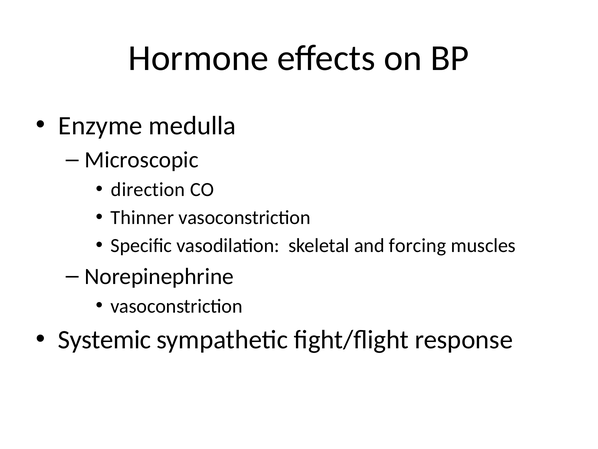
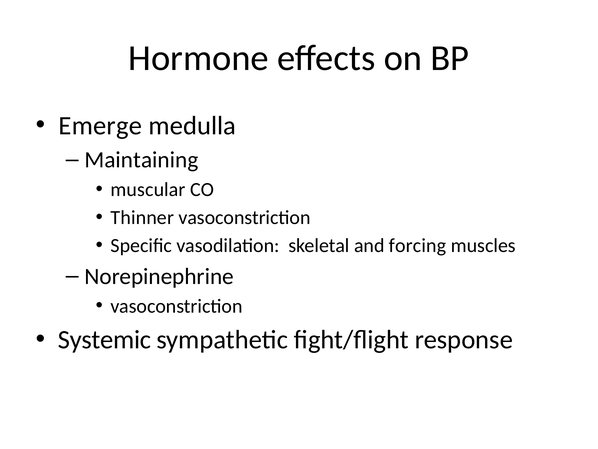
Enzyme: Enzyme -> Emerge (100, 125)
Microscopic: Microscopic -> Maintaining (141, 160)
direction: direction -> muscular (148, 189)
